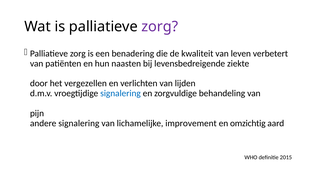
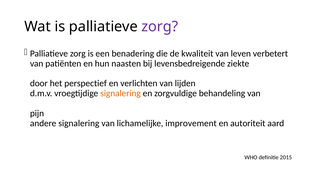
vergezellen: vergezellen -> perspectief (86, 83)
signalering colour: blue -> orange (121, 93)
omzichtig: omzichtig -> autoriteit (248, 123)
